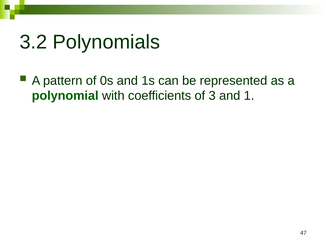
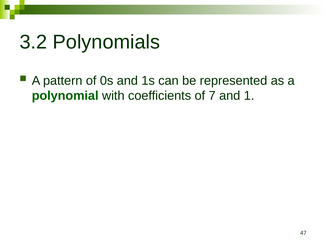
3: 3 -> 7 (212, 96)
